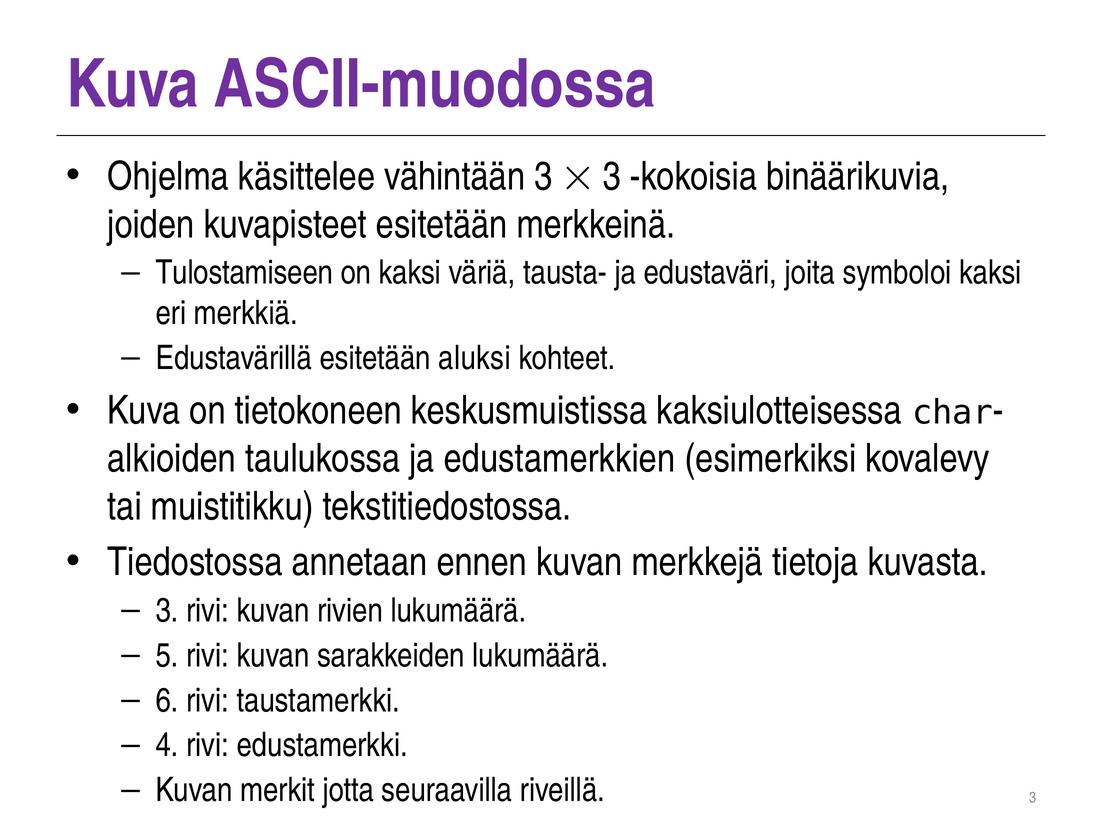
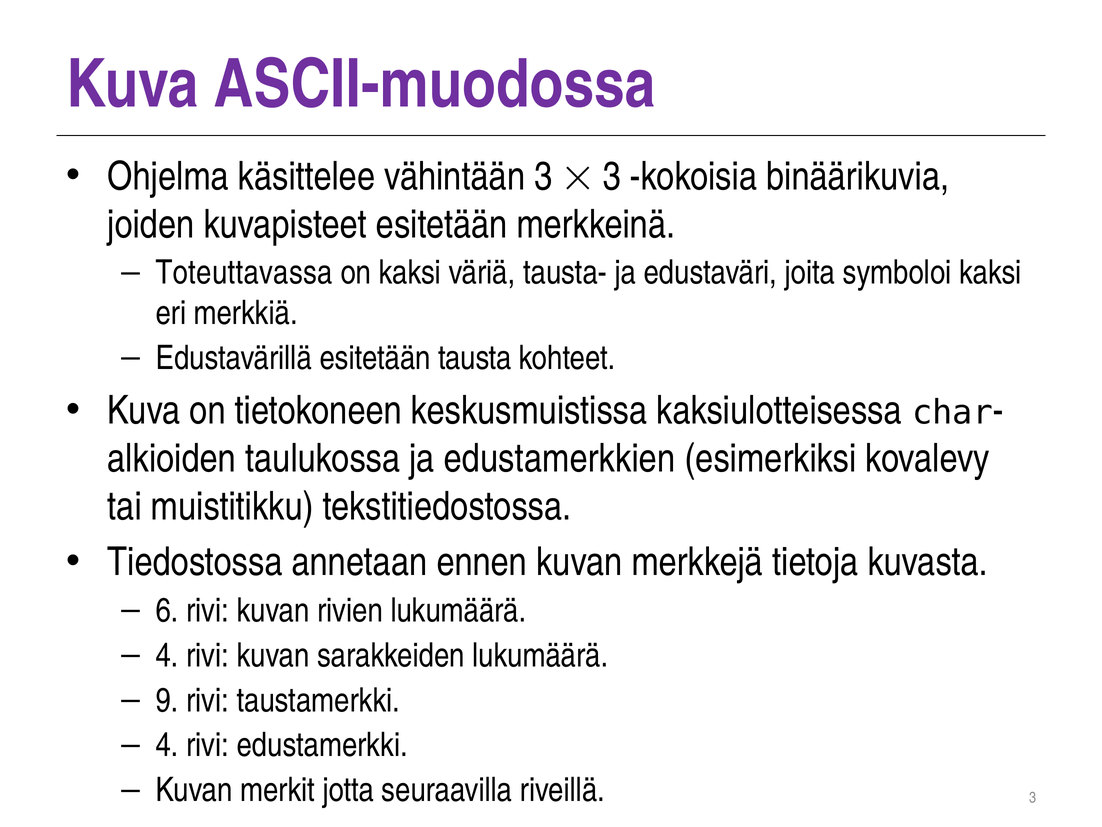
Tulostamiseen: Tulostamiseen -> Toteuttavassa (244, 273)
aluksi: aluksi -> tausta (475, 358)
3: 3 -> 6 (167, 610)
5: 5 -> 4 (167, 655)
6: 6 -> 9 (167, 700)
